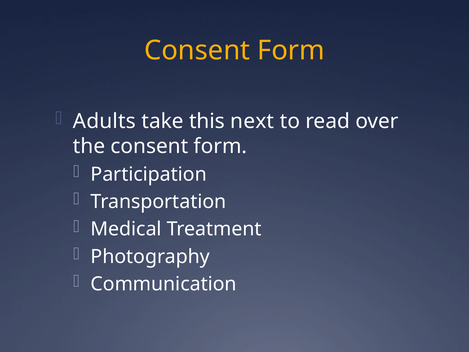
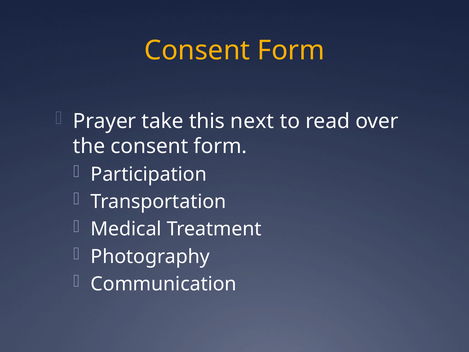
Adults: Adults -> Prayer (105, 121)
